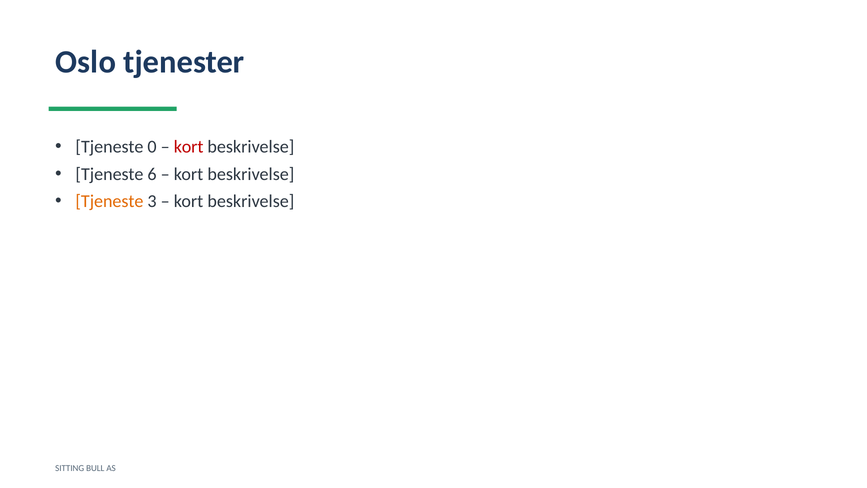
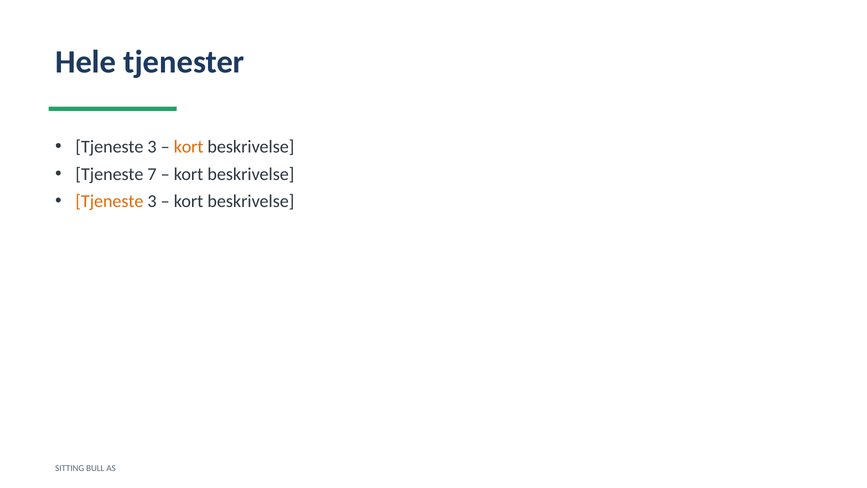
Oslo: Oslo -> Hele (86, 62)
0: 0 -> 3 (152, 147)
kort colour: red -> orange (189, 147)
6: 6 -> 7 (152, 174)
